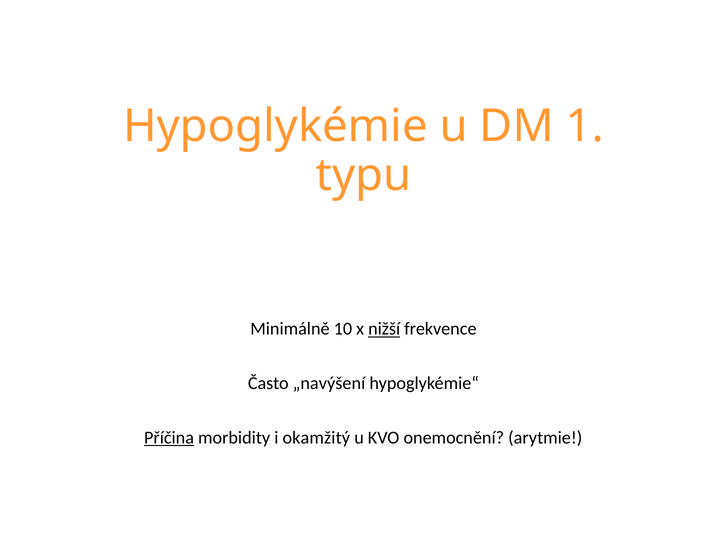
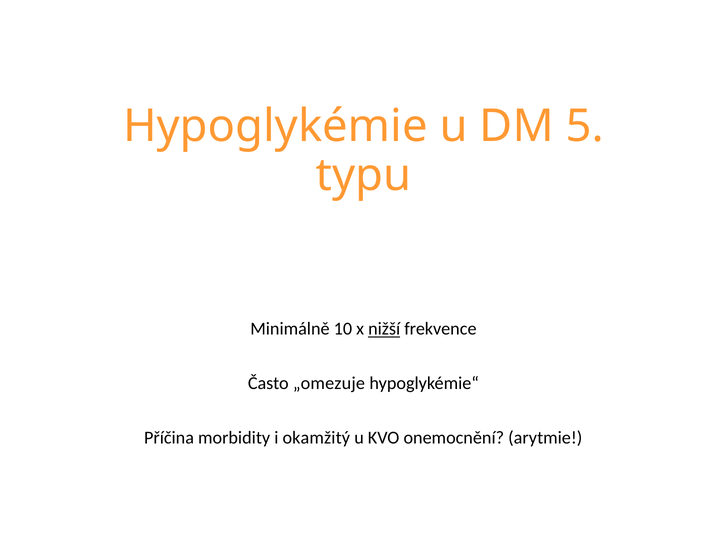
1: 1 -> 5 (585, 126)
„navýšení: „navýšení -> „omezuje (329, 384)
Příčina underline: present -> none (169, 438)
